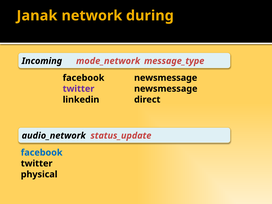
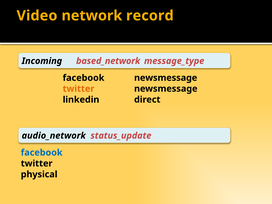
Janak: Janak -> Video (37, 16)
during: during -> record (150, 16)
mode_network: mode_network -> based_network (108, 61)
twitter colour: purple -> orange (79, 89)
